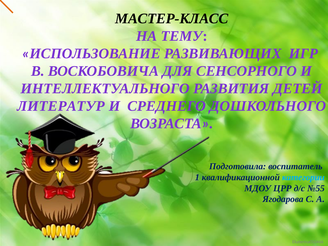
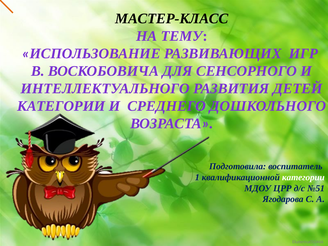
ЛИТЕРАТУР: ЛИТЕРАТУР -> КАТЕГОРИИ (61, 106)
категории colour: light blue -> white (303, 177)
№55: №55 -> №51 (316, 188)
